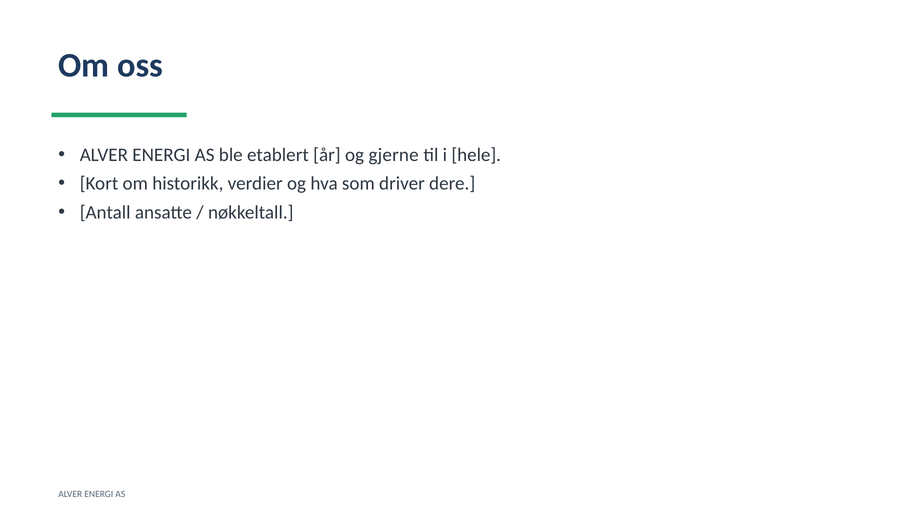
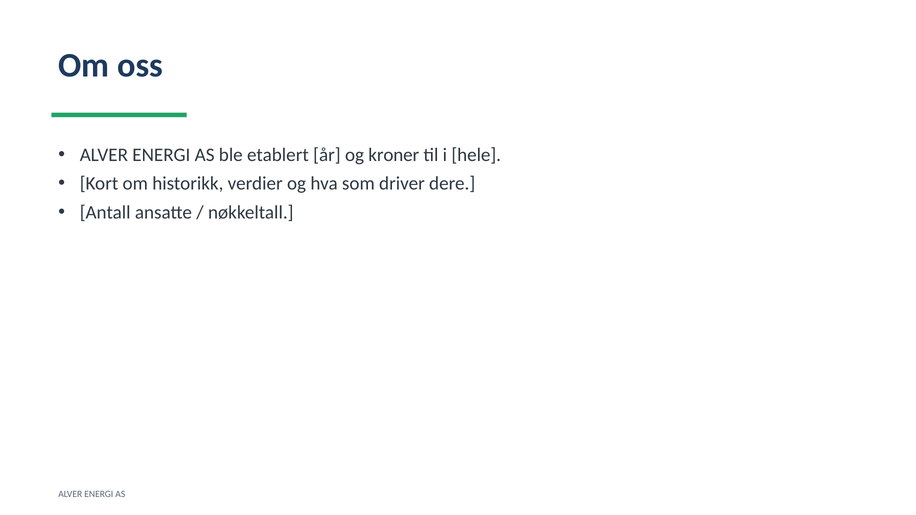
gjerne: gjerne -> kroner (394, 155)
